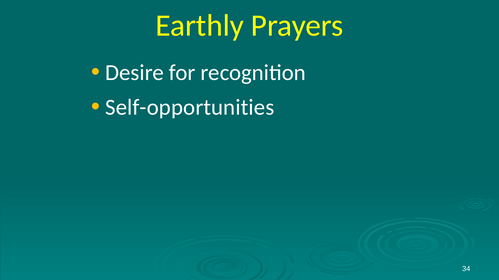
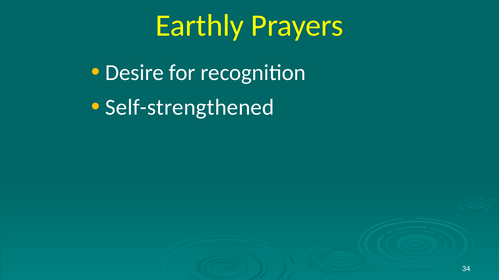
Self-opportunities: Self-opportunities -> Self-strengthened (190, 108)
